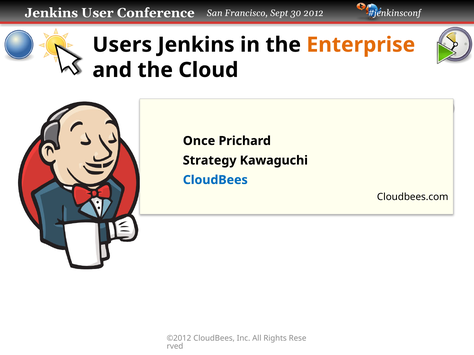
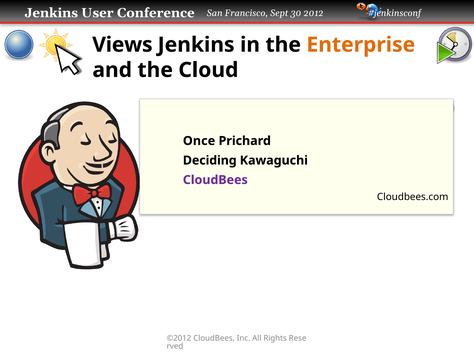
Users: Users -> Views (122, 45)
Strategy: Strategy -> Deciding (210, 161)
CloudBees colour: blue -> purple (215, 180)
